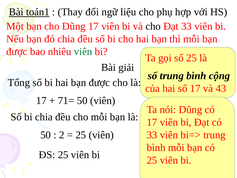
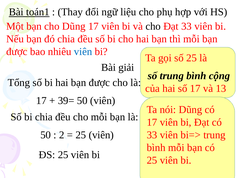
viên colour: green -> blue (83, 52)
43: 43 -> 13 (221, 88)
71=: 71= -> 39= (66, 100)
